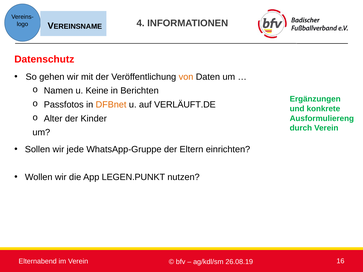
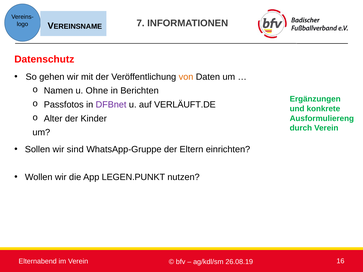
4: 4 -> 7 (141, 23)
Keine: Keine -> Ohne (97, 91)
DFBnet colour: orange -> purple (111, 105)
jede: jede -> sind (75, 149)
